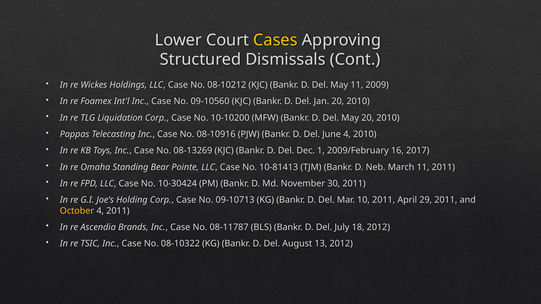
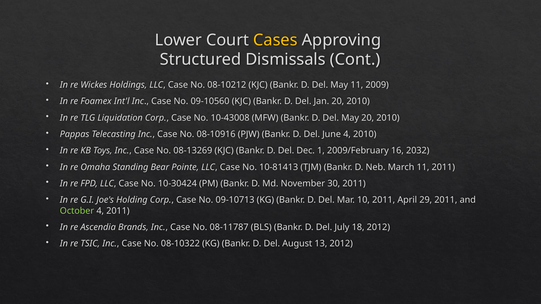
10-10200: 10-10200 -> 10-43008 (230, 118)
2017: 2017 -> 2032 (418, 151)
October colour: yellow -> light green (77, 211)
